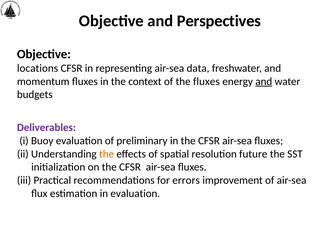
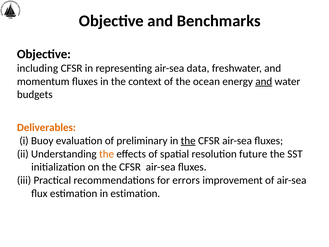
Perspectives: Perspectives -> Benchmarks (219, 21)
locations: locations -> including (38, 68)
the fluxes: fluxes -> ocean (206, 81)
Deliverables colour: purple -> orange (46, 127)
the underline: none -> present (188, 141)
in evaluation: evaluation -> estimation (135, 193)
